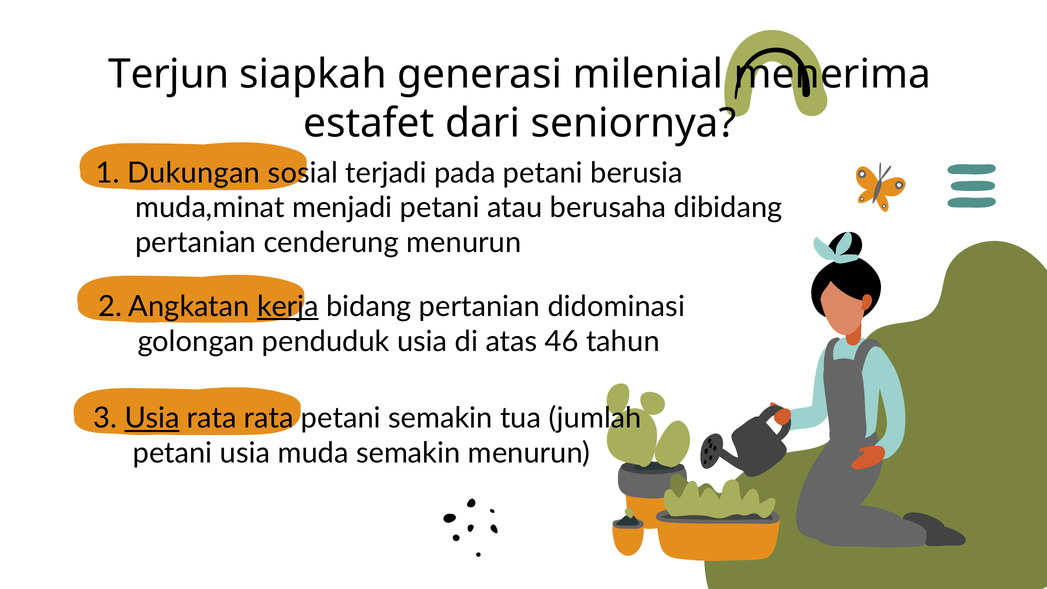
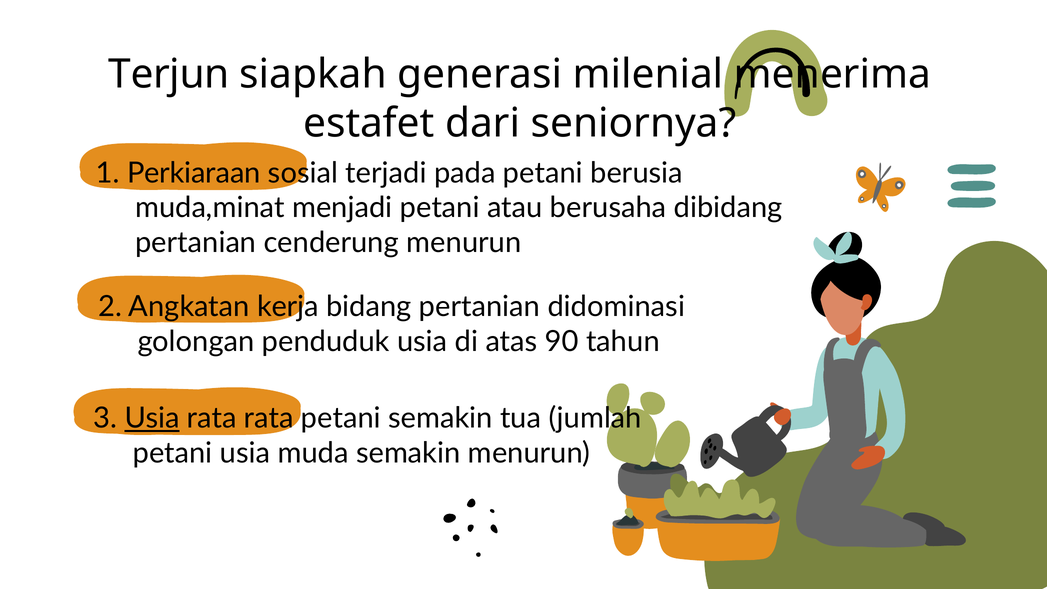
Dukungan: Dukungan -> Perkiaraan (194, 173)
kerja underline: present -> none (288, 306)
46: 46 -> 90 (562, 341)
